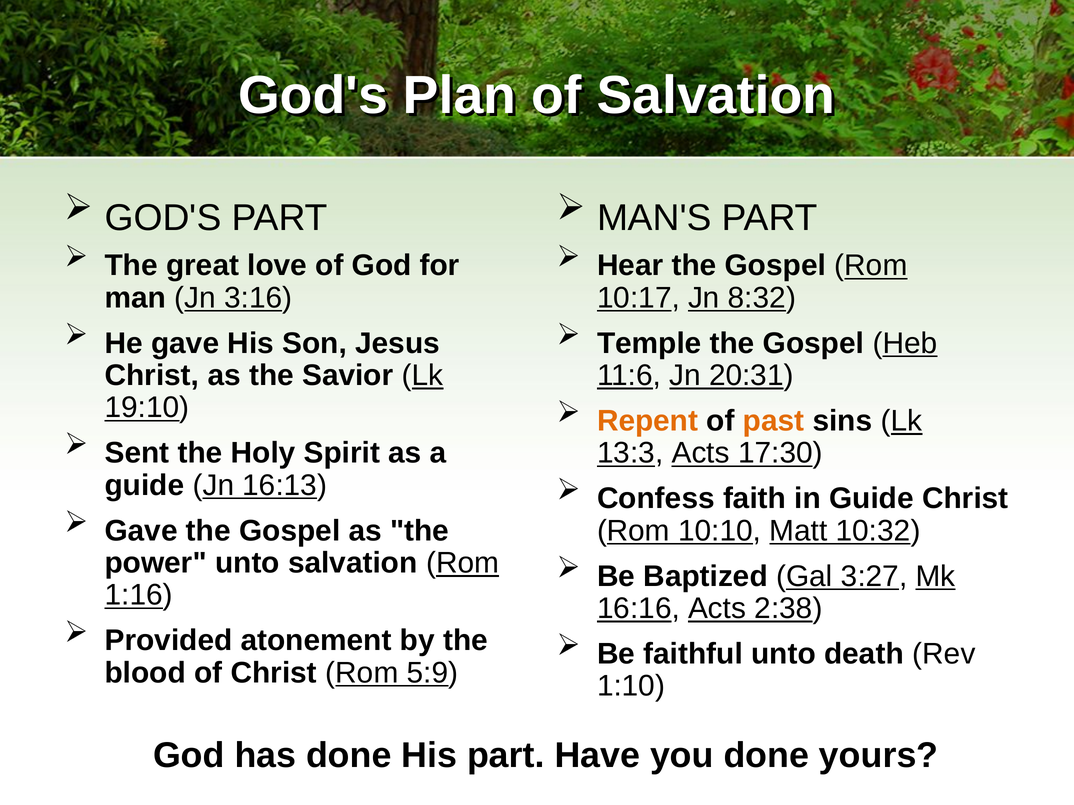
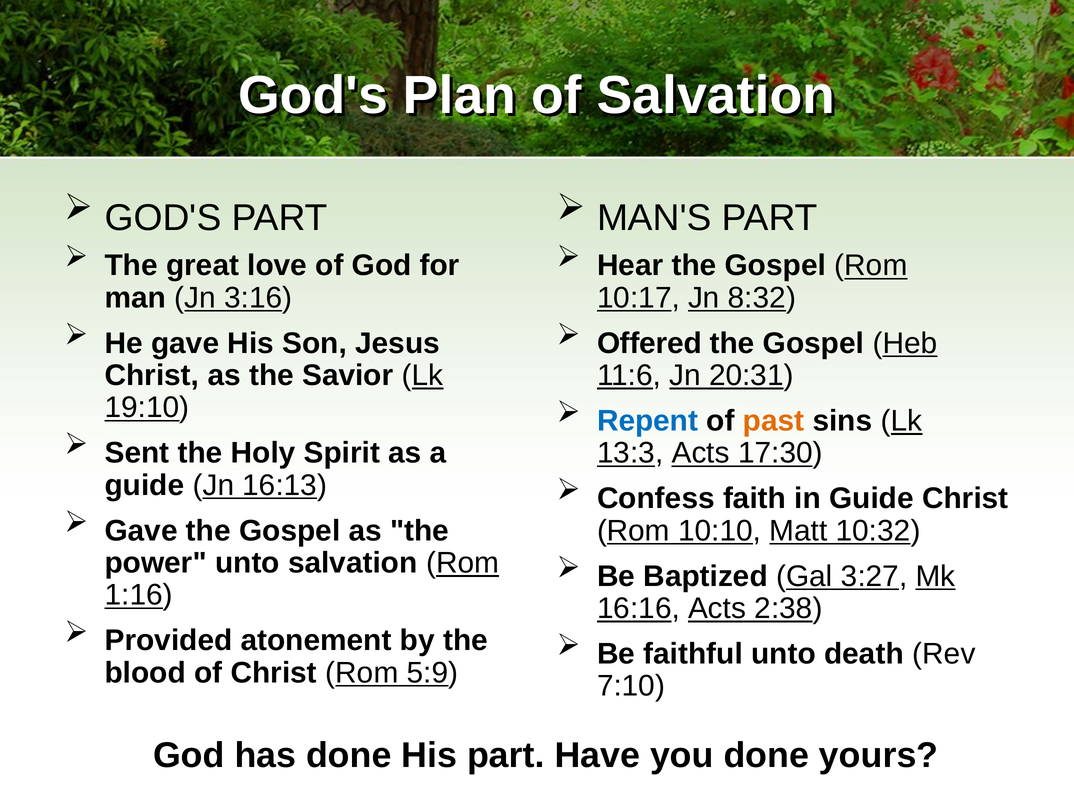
Temple: Temple -> Offered (649, 343)
Repent colour: orange -> blue (648, 421)
1:10: 1:10 -> 7:10 (631, 686)
